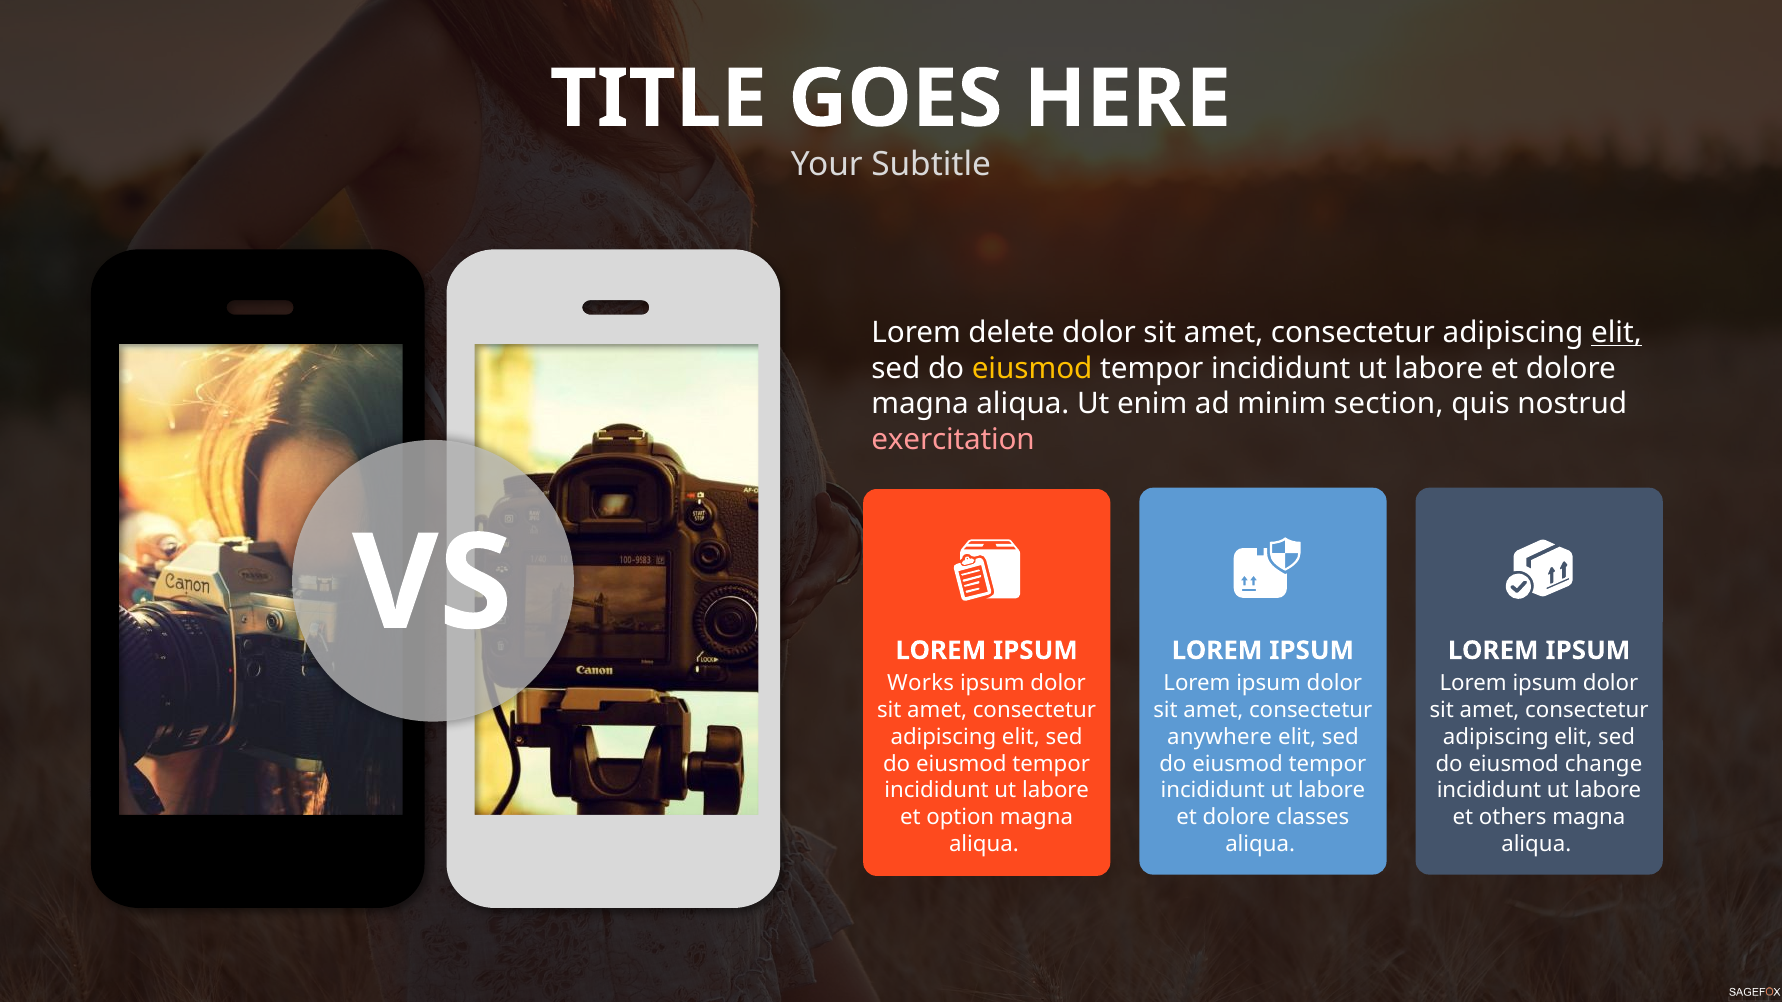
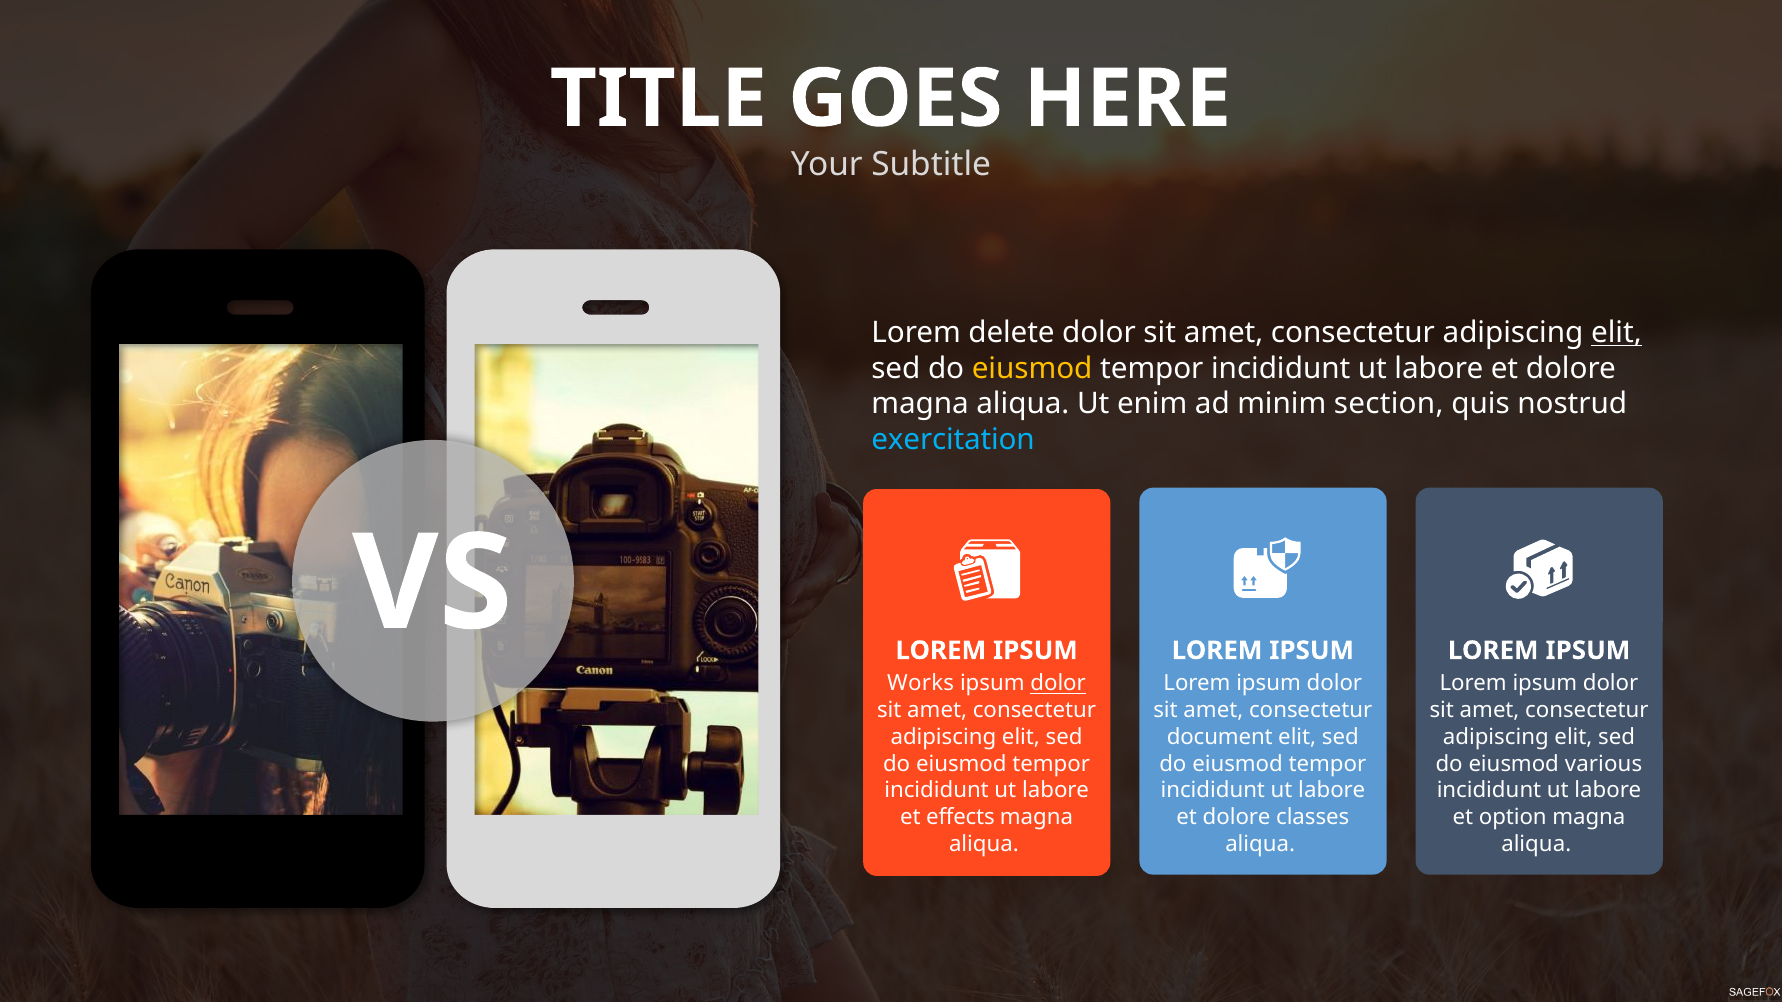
exercitation colour: pink -> light blue (953, 440)
dolor underline: none -> present (1058, 684)
anywhere: anywhere -> document (1220, 737)
change: change -> various (1604, 764)
option: option -> effects (960, 818)
others: others -> option (1513, 818)
